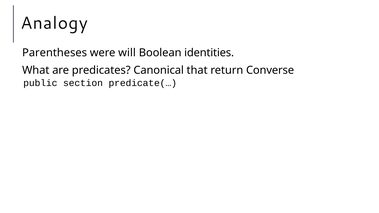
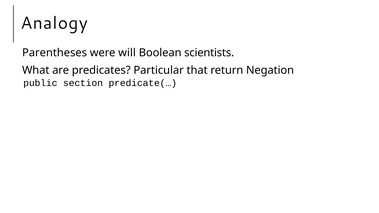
identities: identities -> scientists (209, 53)
Canonical: Canonical -> Particular (159, 70)
Converse: Converse -> Negation (270, 70)
